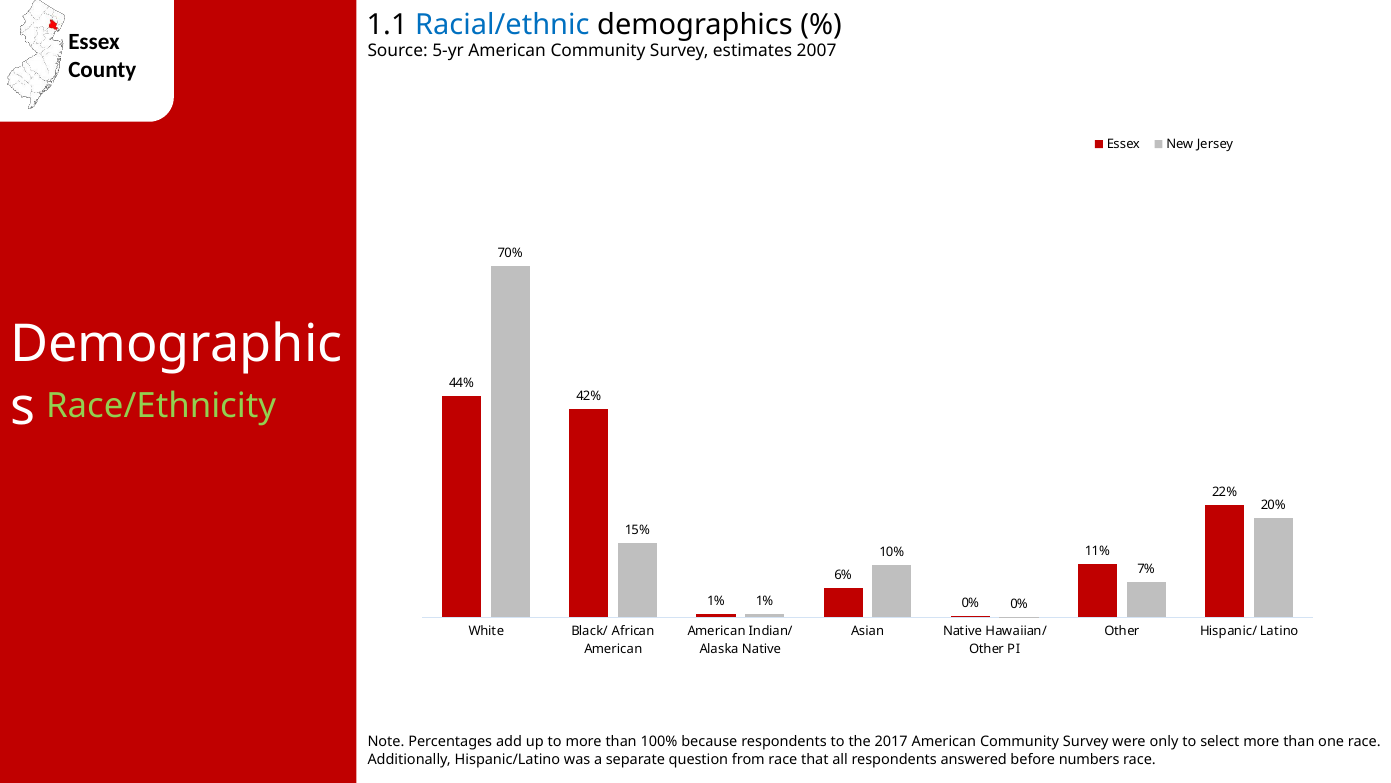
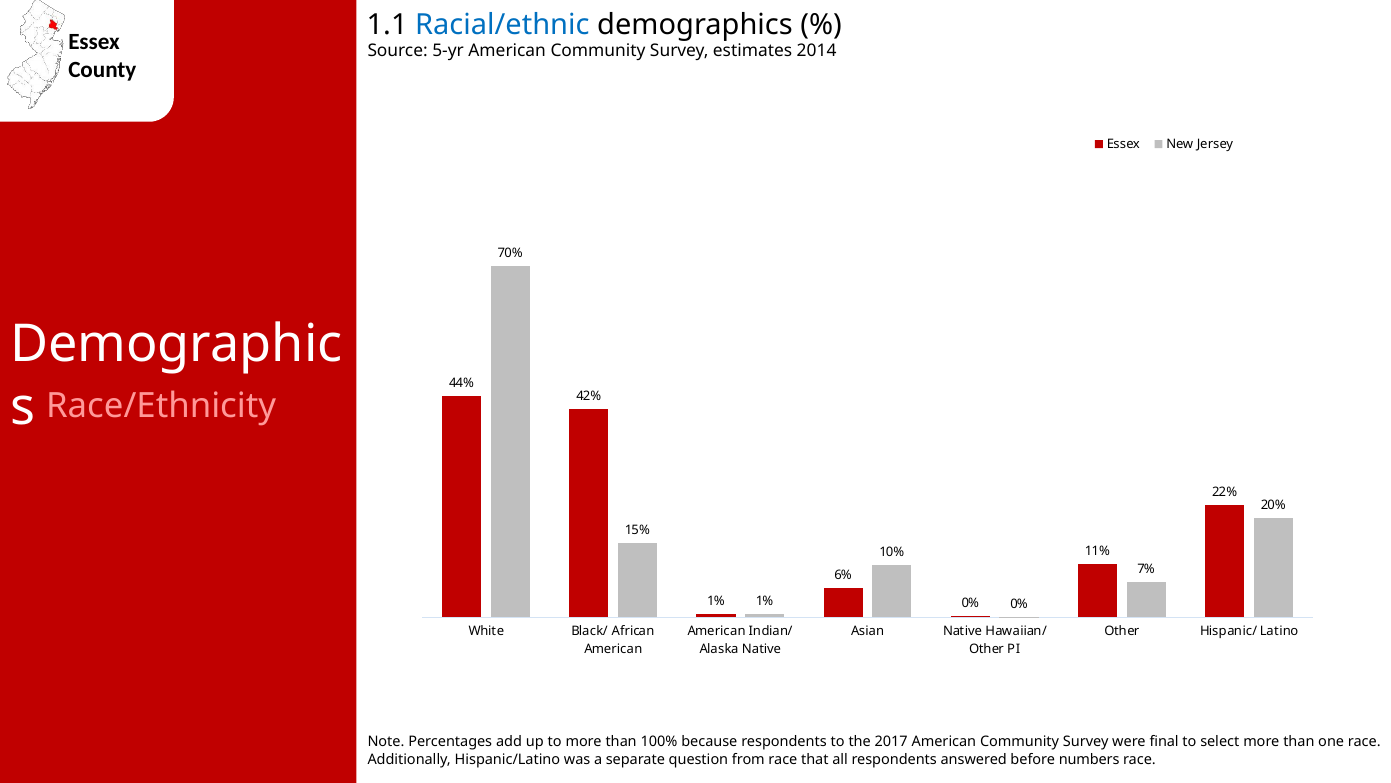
2007: 2007 -> 2014 (817, 51)
Race/Ethnicity colour: light green -> pink (161, 406)
only: only -> final (1164, 742)
